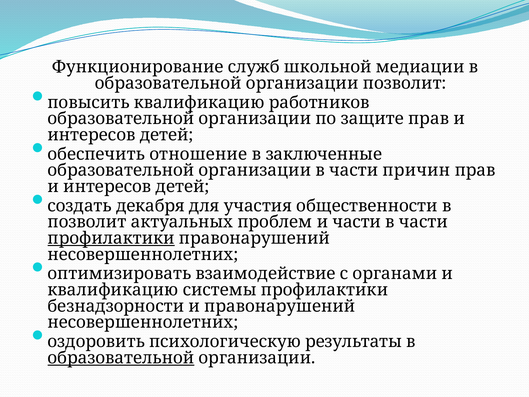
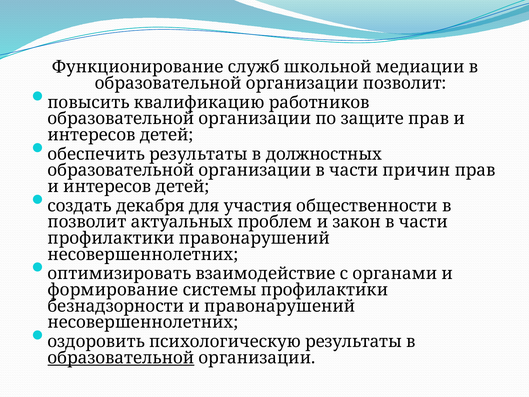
обеспечить отношение: отношение -> результаты (198, 154)
заключенные: заключенные -> должностных (324, 154)
и части: части -> закон (357, 222)
профилактики underline: present -> none (111, 238)
квалификацию: квалификацию -> формирование (113, 290)
